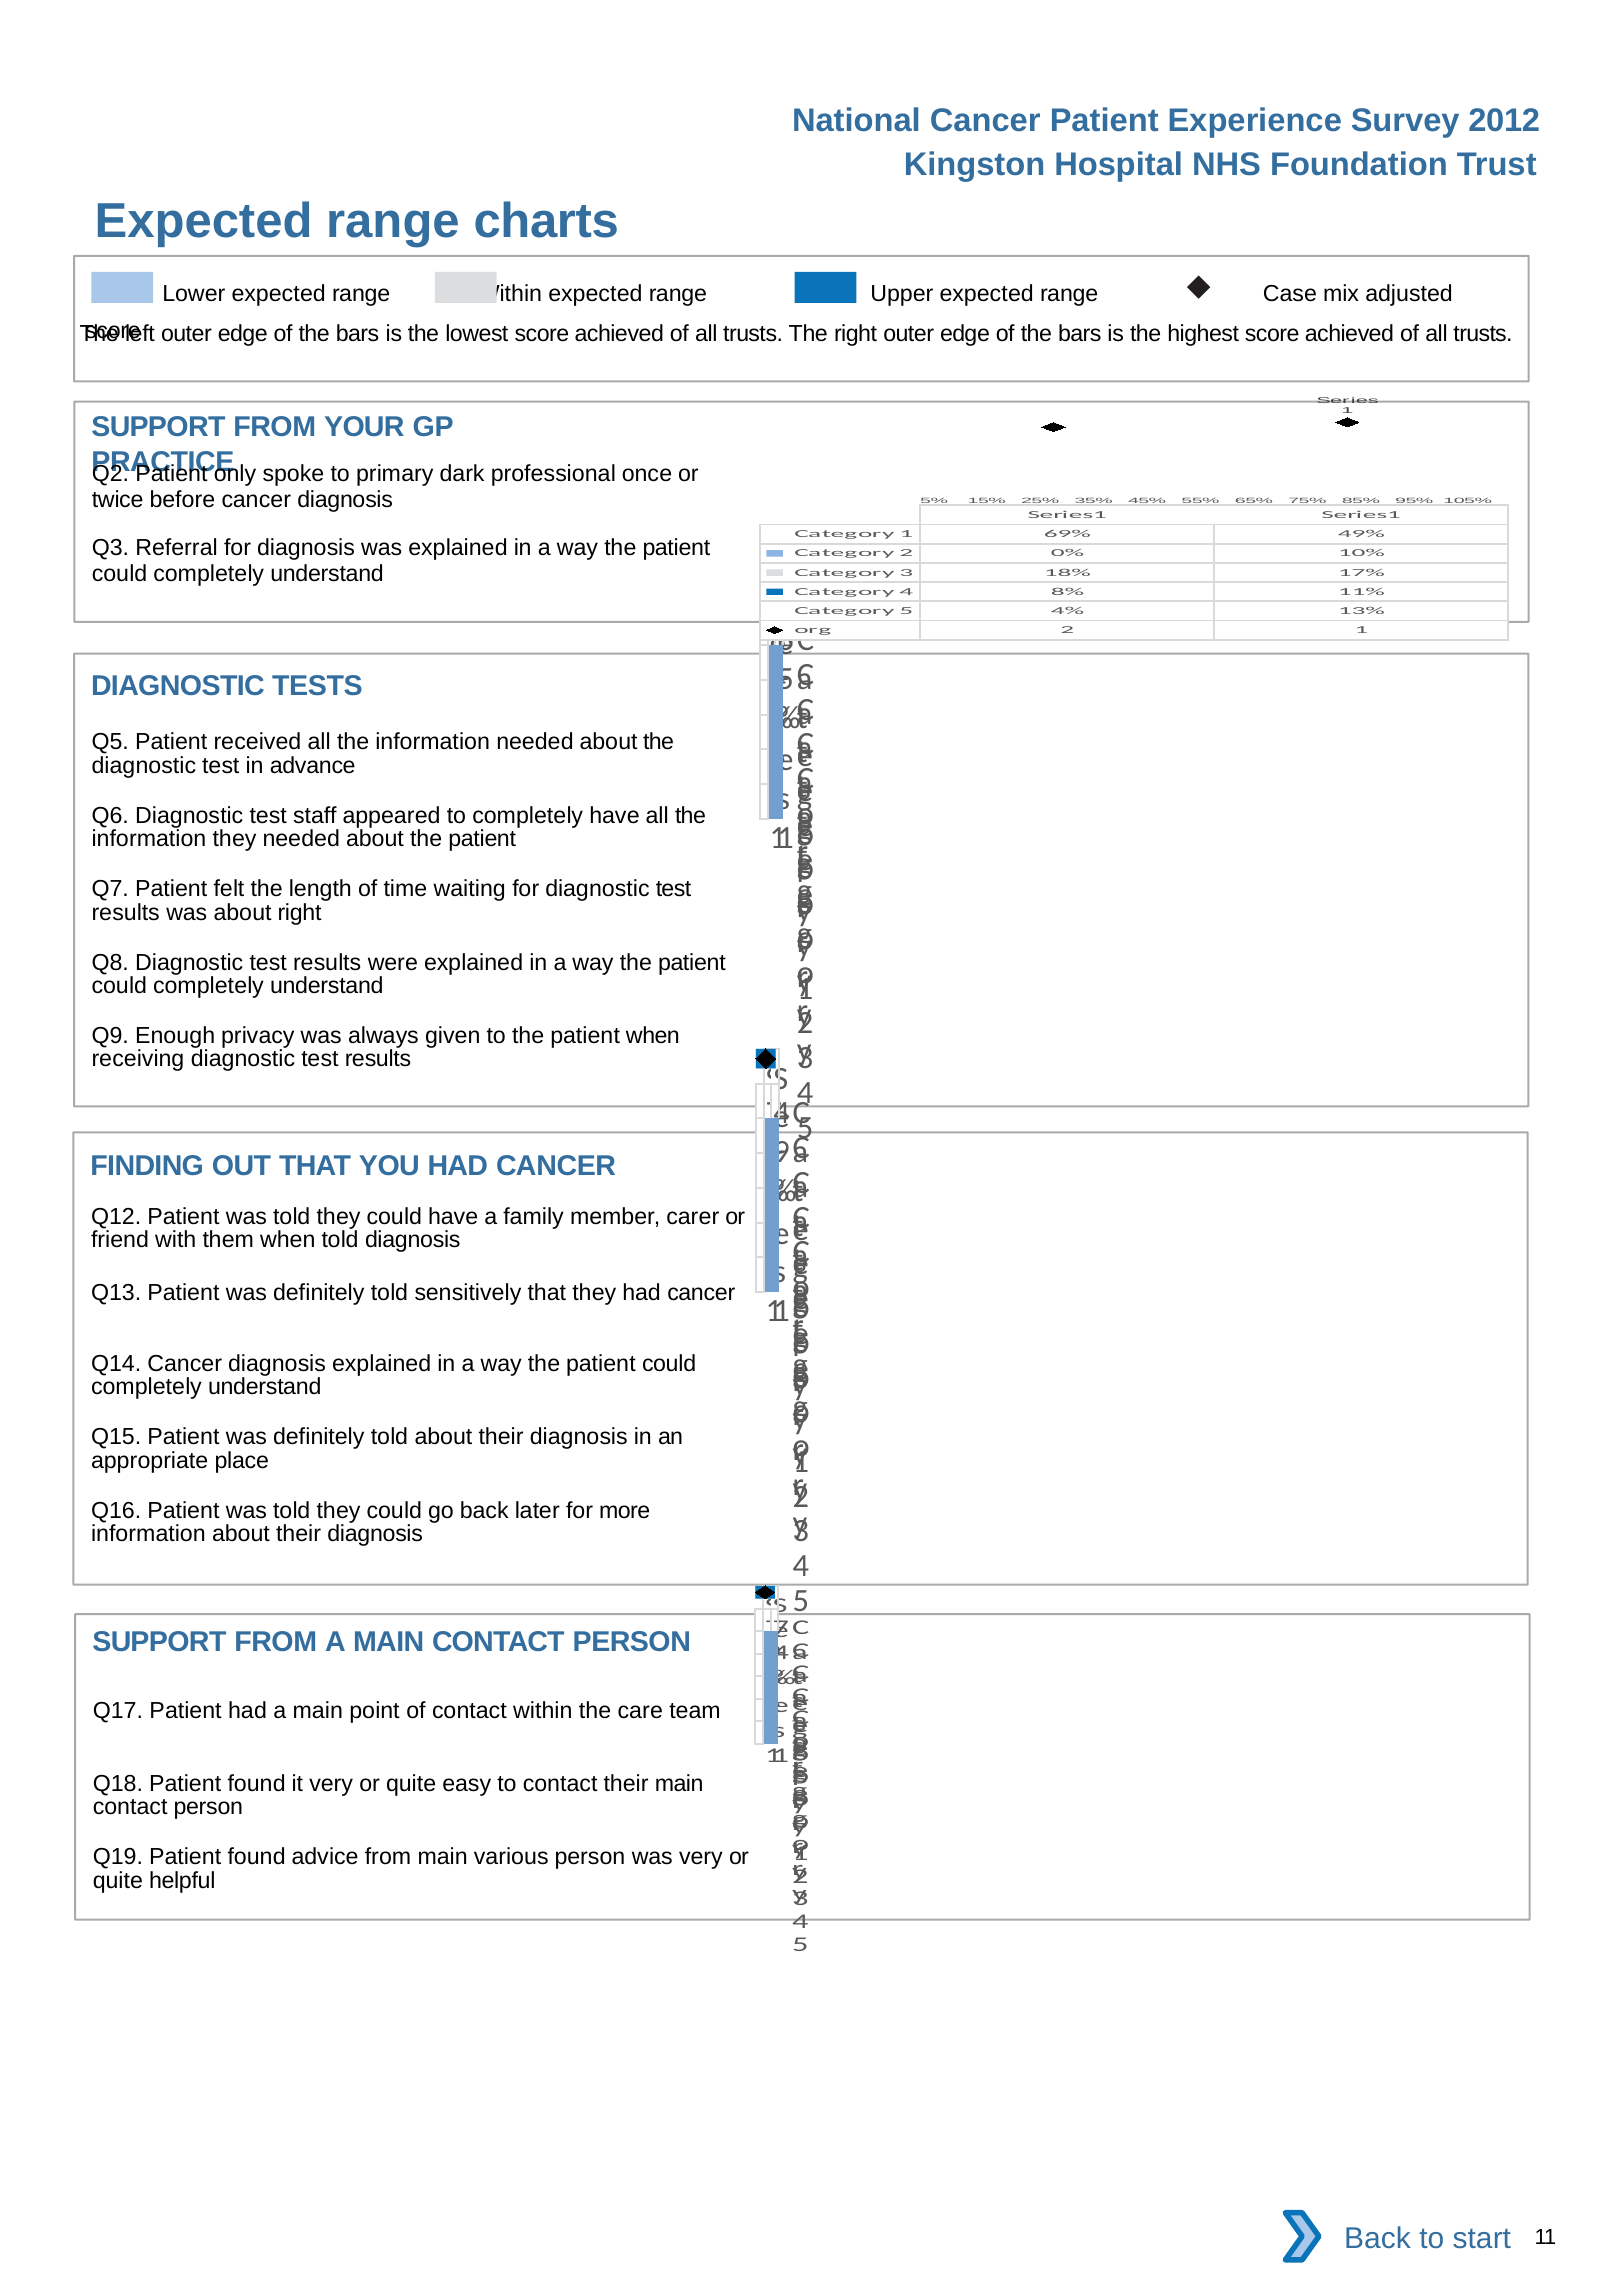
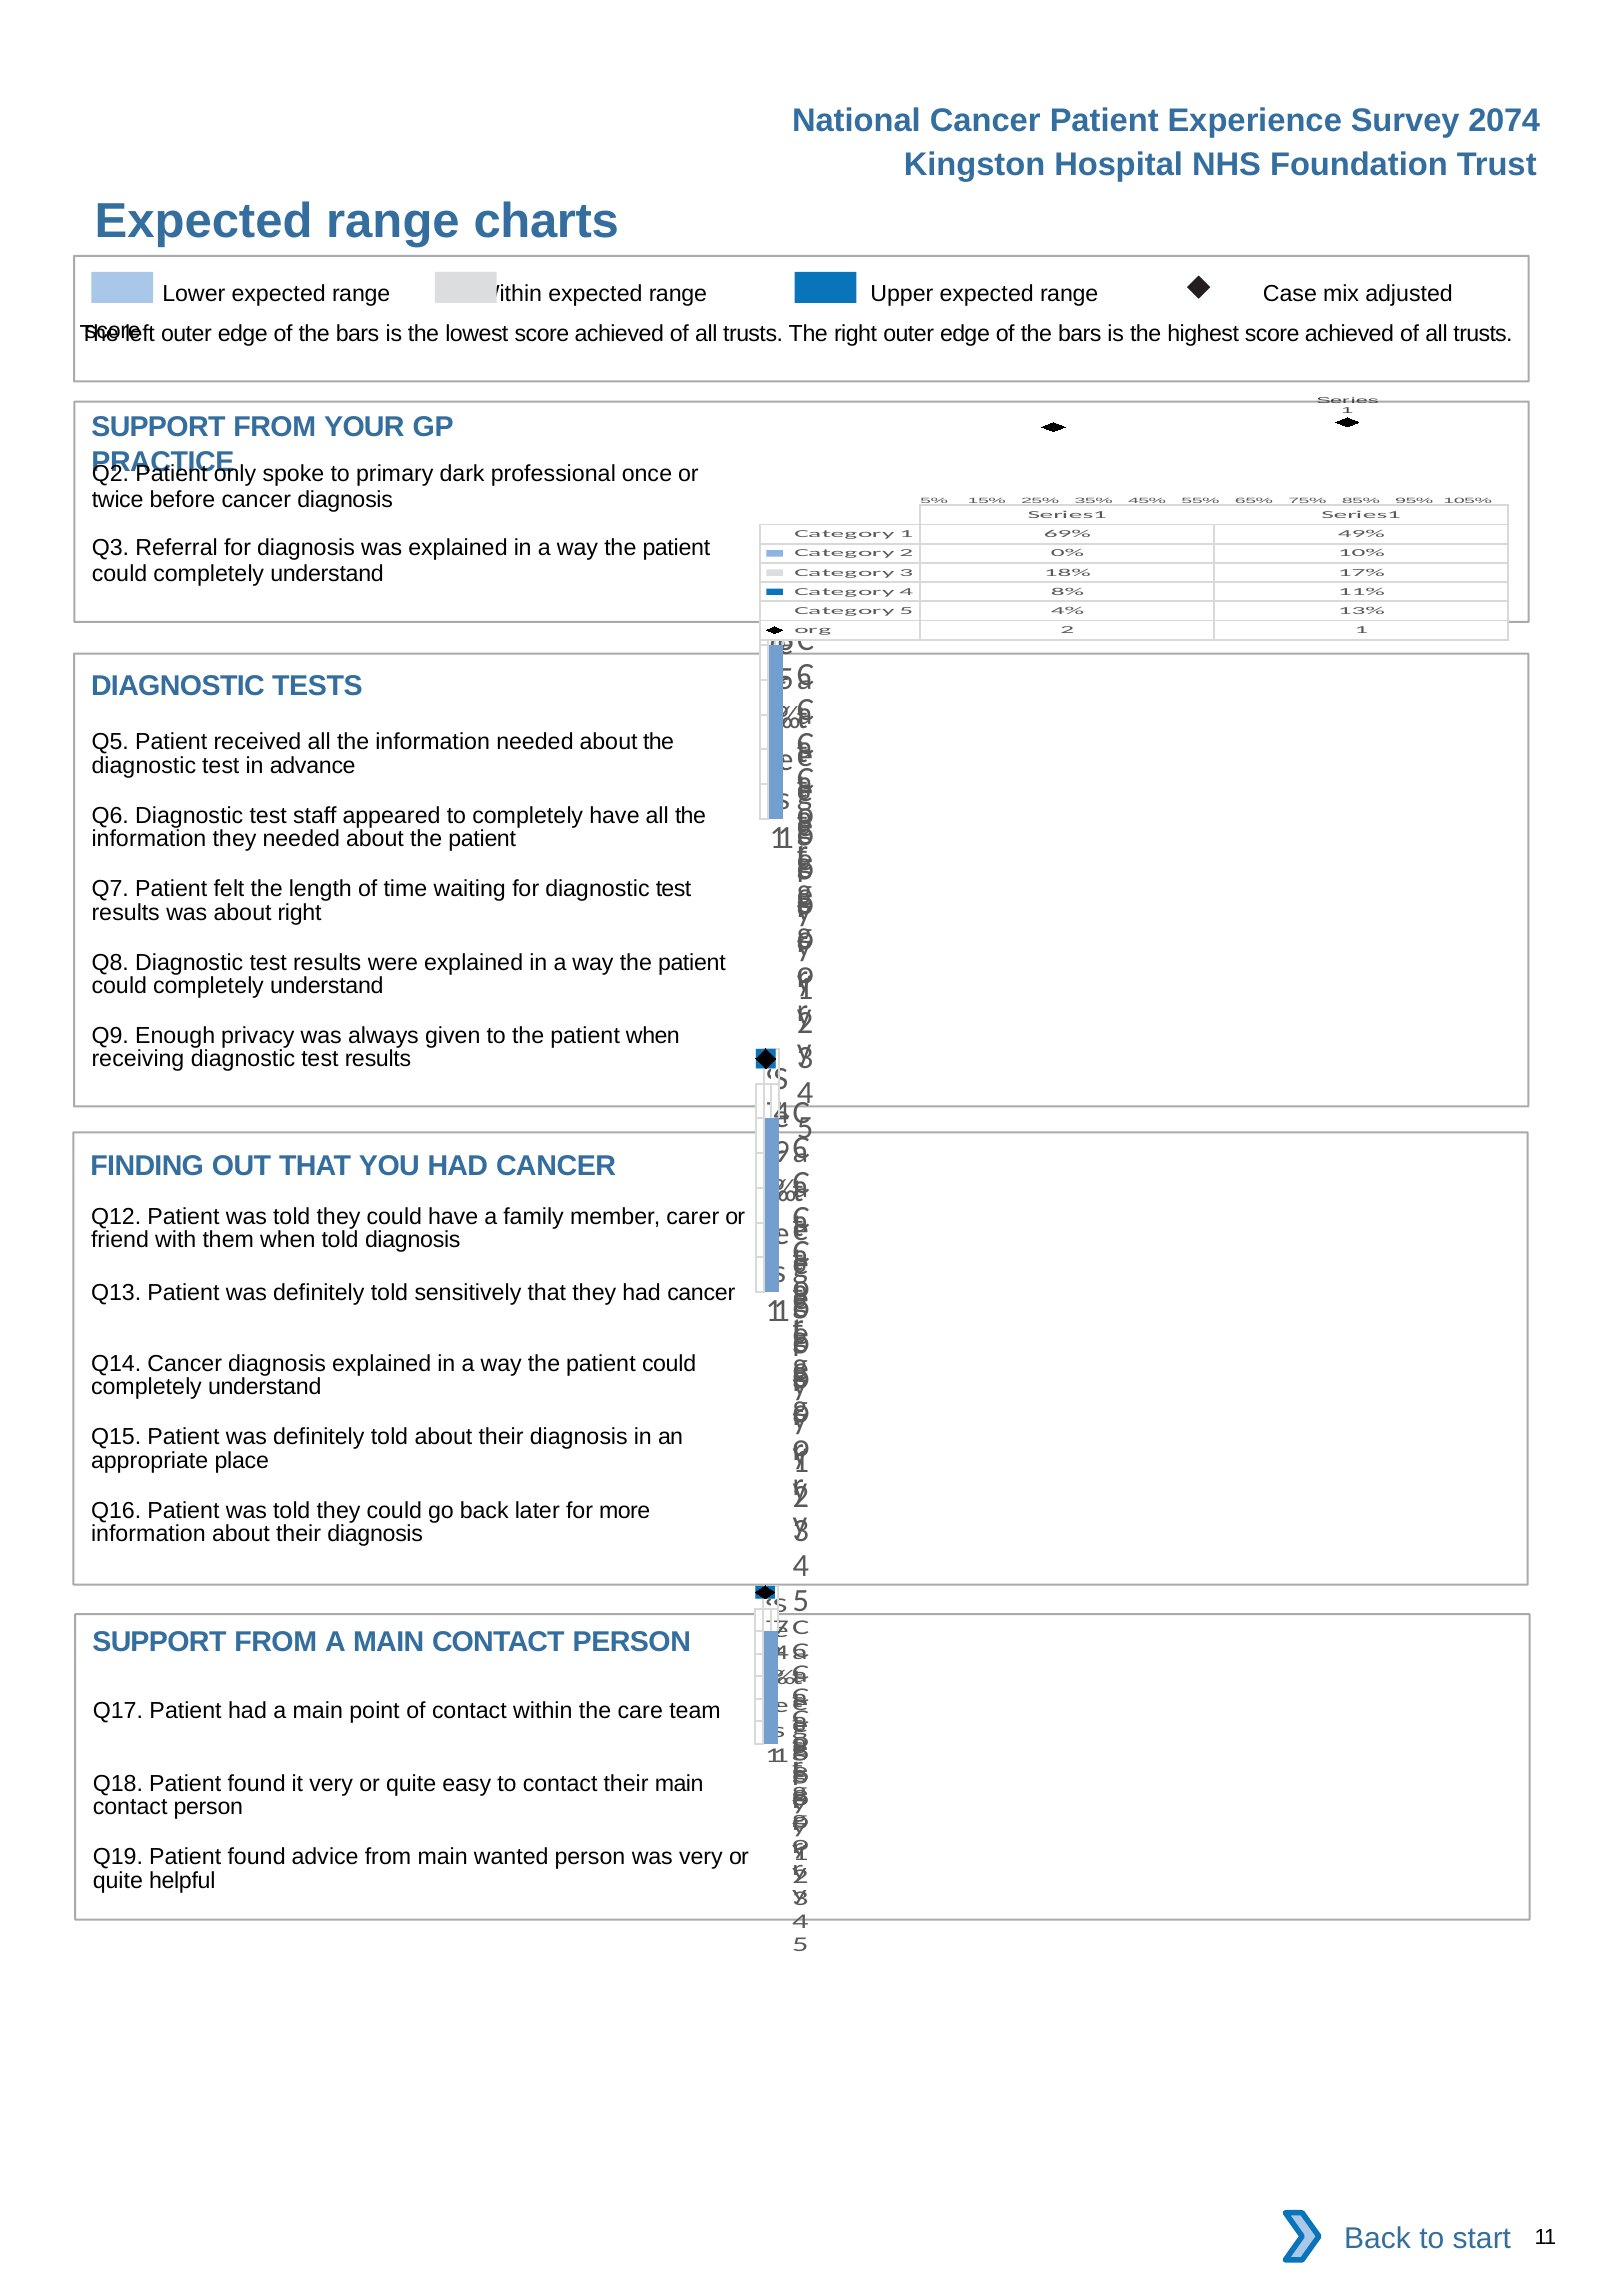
2012: 2012 -> 2074 (1504, 121)
various: various -> wanted (511, 1857)
